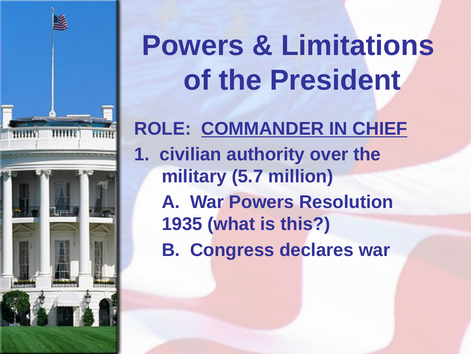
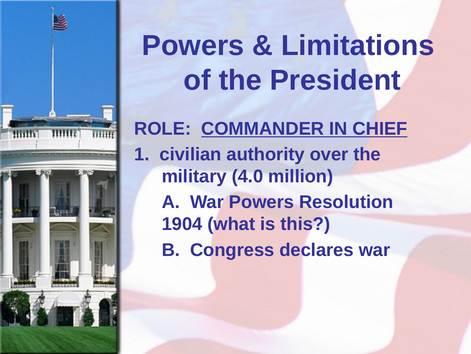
5.7: 5.7 -> 4.0 (247, 176)
1935: 1935 -> 1904 (182, 224)
